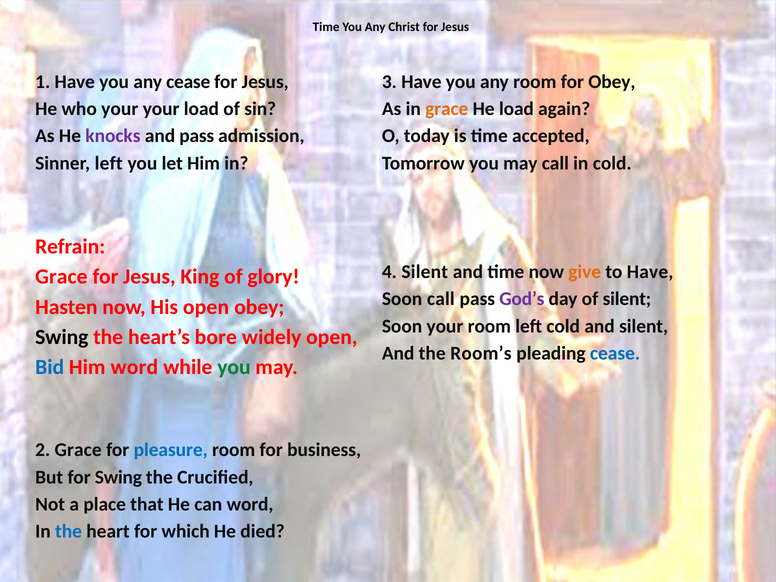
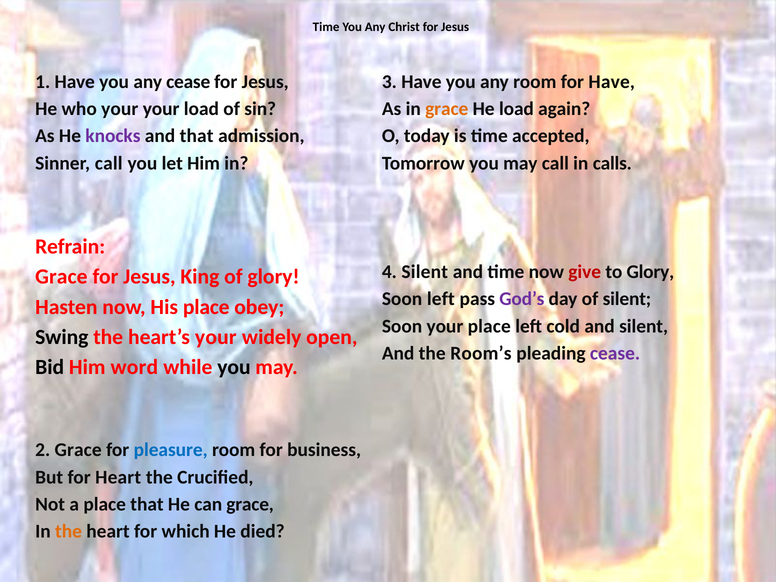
for Obey: Obey -> Have (612, 82)
and pass: pass -> that (197, 136)
Sinner left: left -> call (109, 163)
in cold: cold -> calls (612, 163)
give colour: orange -> red (585, 272)
to Have: Have -> Glory (650, 272)
Soon call: call -> left (441, 299)
His open: open -> place (206, 307)
your room: room -> place (489, 326)
heart’s bore: bore -> your (216, 337)
cease colour: blue -> purple (615, 353)
Bid colour: blue -> black (50, 367)
you colour: green -> black (234, 367)
for Swing: Swing -> Heart (118, 477)
can word: word -> grace (250, 504)
the colour: blue -> orange (69, 531)
